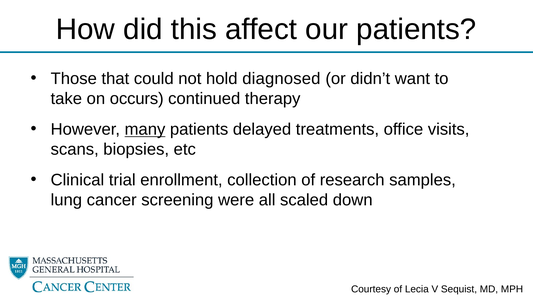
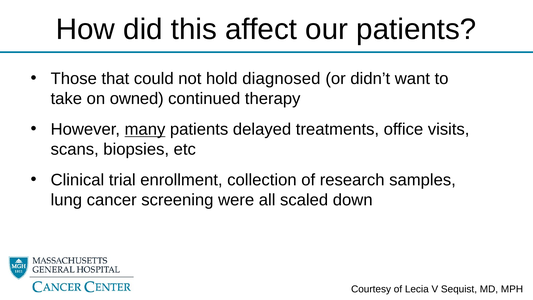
occurs: occurs -> owned (137, 99)
